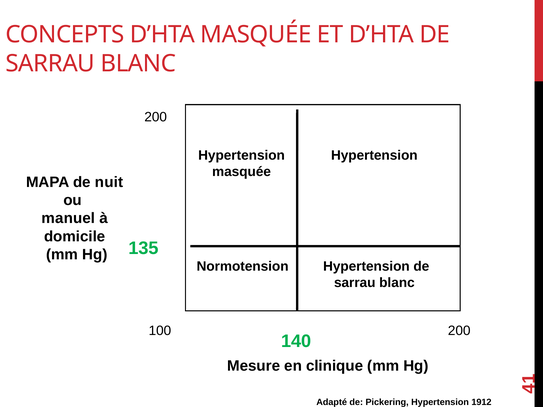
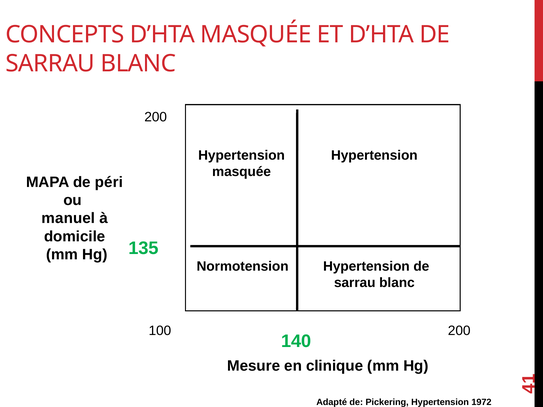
nuit: nuit -> péri (109, 182)
1912: 1912 -> 1972 (481, 402)
